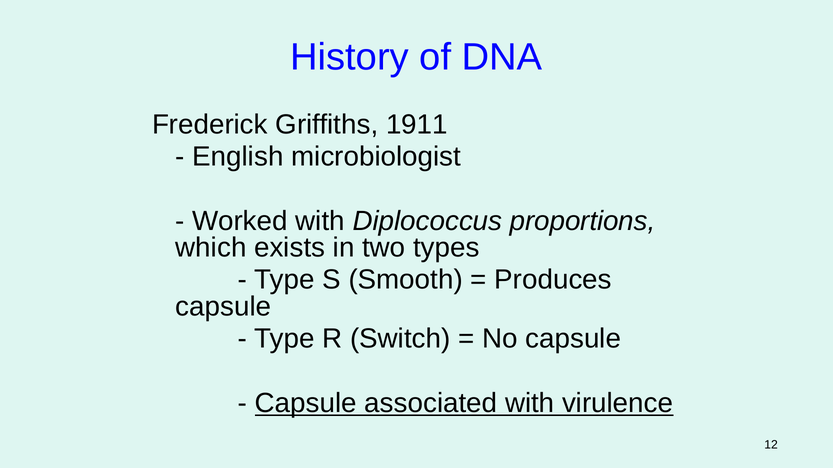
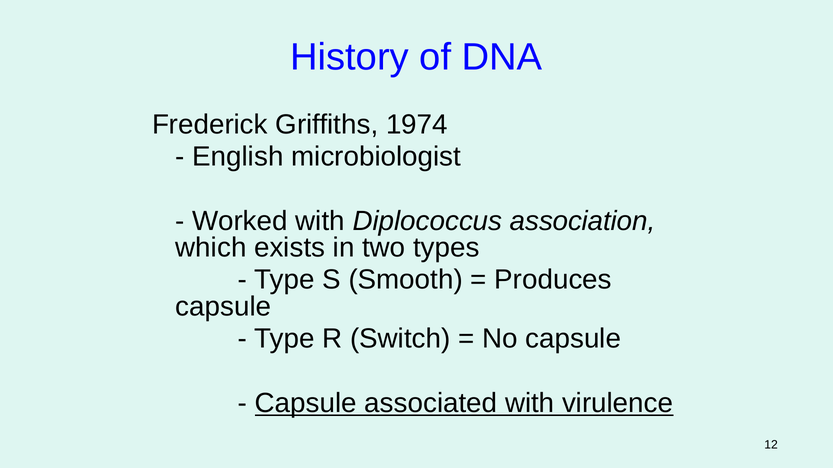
1911: 1911 -> 1974 (417, 125)
proportions: proportions -> association (583, 221)
